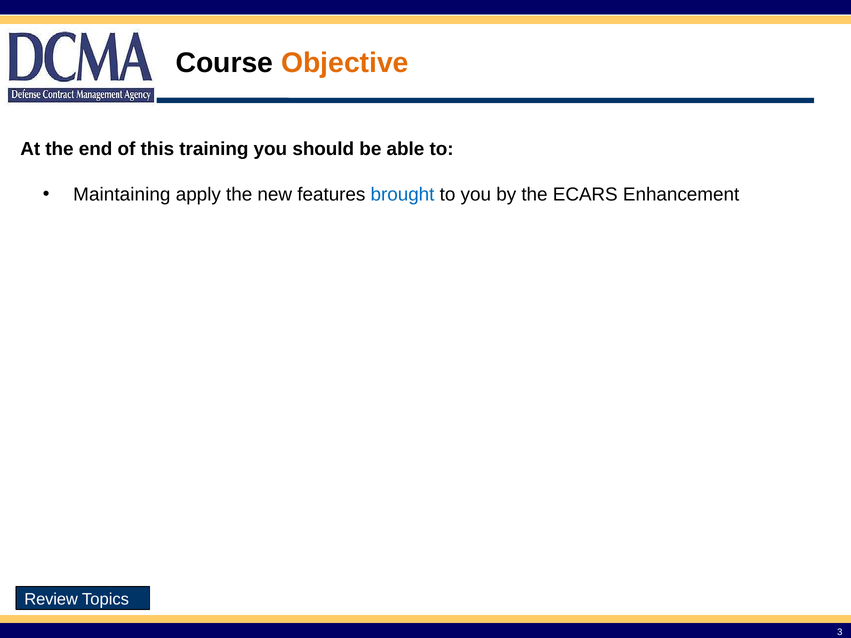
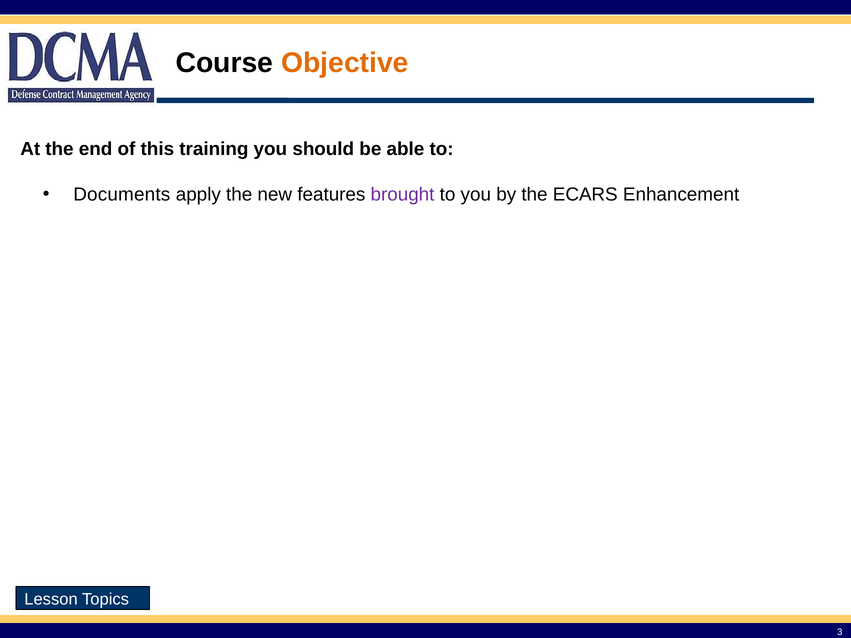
Maintaining: Maintaining -> Documents (122, 194)
brought colour: blue -> purple (403, 194)
Review: Review -> Lesson (51, 599)
